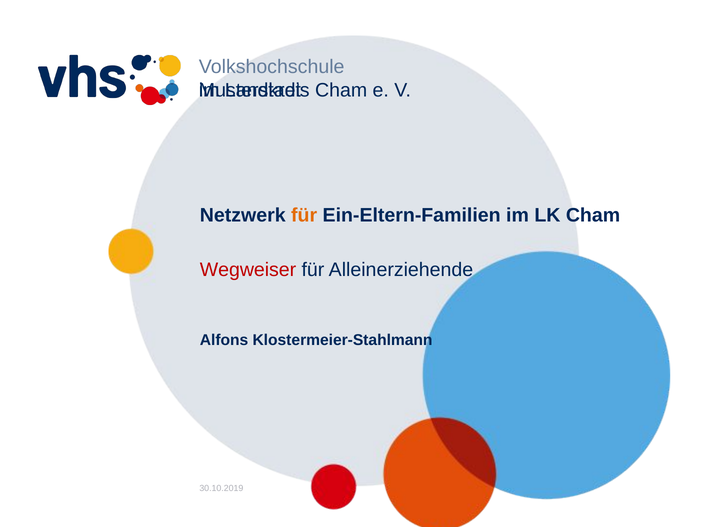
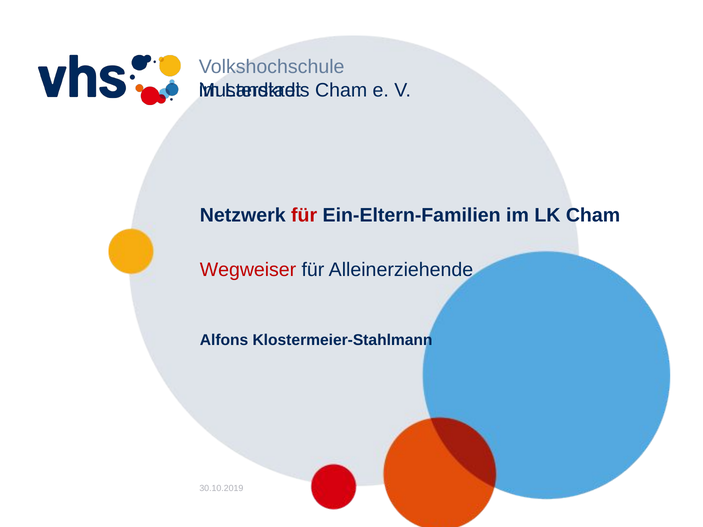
für colour: orange -> red (304, 216)
